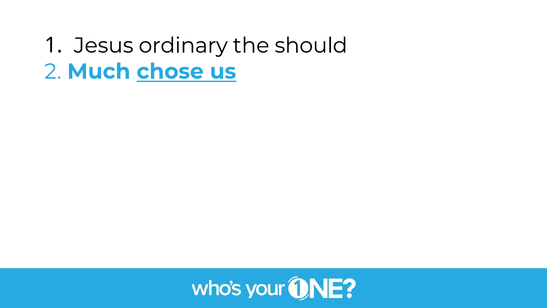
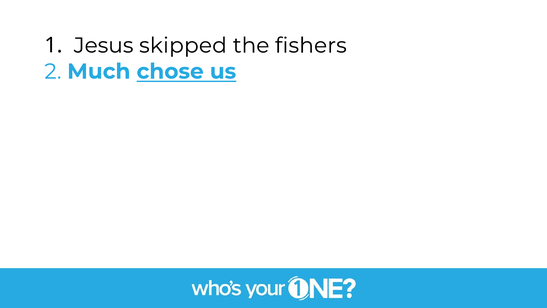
ordinary: ordinary -> skipped (183, 45)
should: should -> fishers (311, 45)
